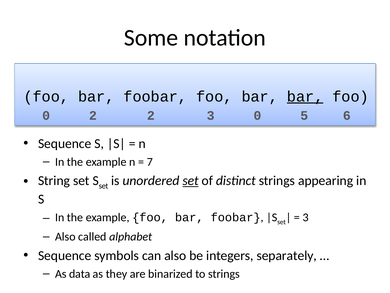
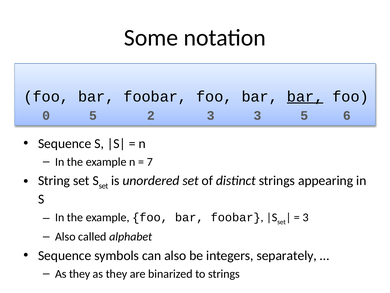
0 2: 2 -> 5 (93, 115)
3 0: 0 -> 3 (257, 115)
set underline: present -> none (191, 180)
data: data -> they (80, 273)
